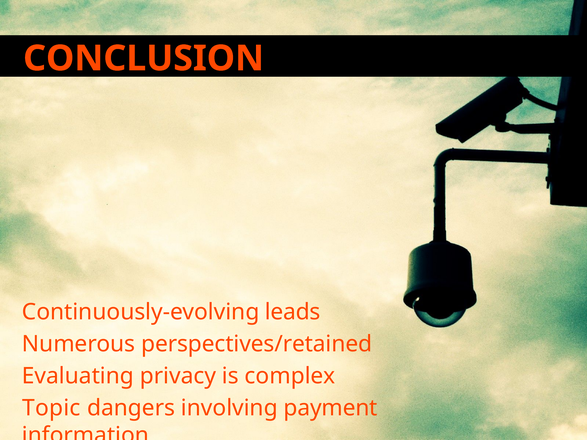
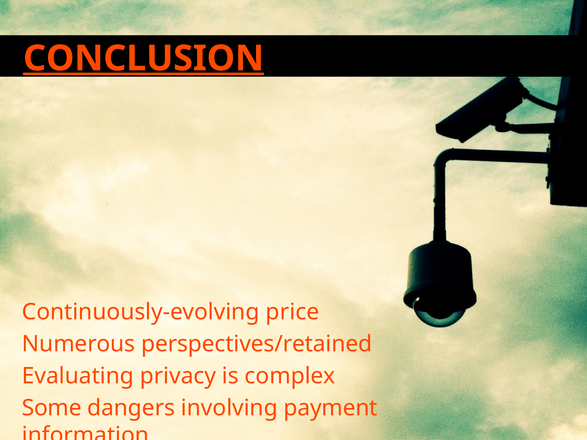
CONCLUSION underline: none -> present (144, 59)
leads: leads -> price (292, 312)
Topic: Topic -> Some (52, 408)
